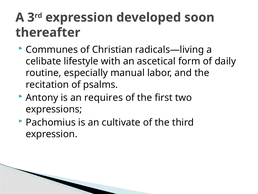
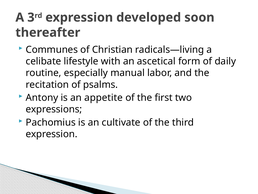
requires: requires -> appetite (104, 97)
